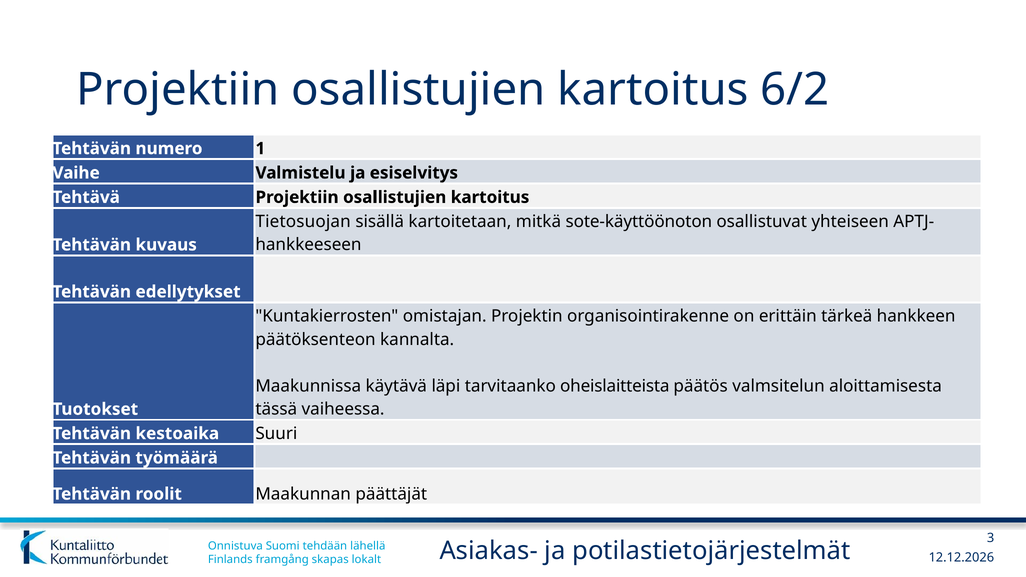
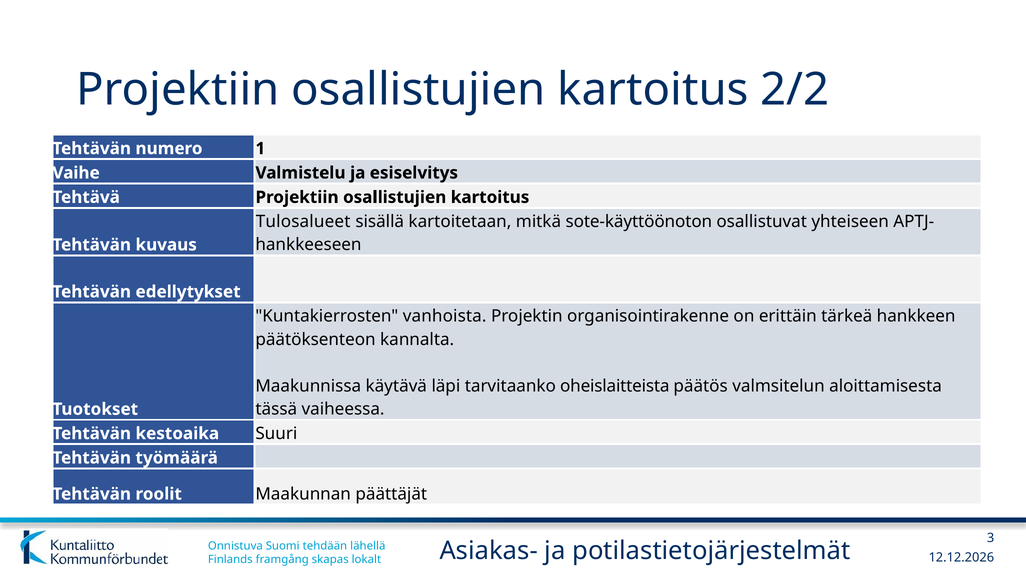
6/2: 6/2 -> 2/2 (795, 90)
Tietosuojan: Tietosuojan -> Tulosalueet (303, 222)
omistajan: omistajan -> vanhoista (445, 316)
